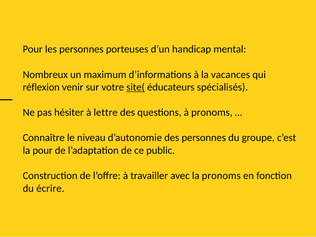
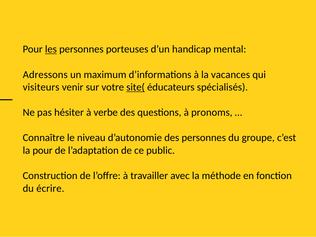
les underline: none -> present (51, 49)
Nombreux: Nombreux -> Adressons (45, 75)
réflexion: réflexion -> visiteurs (41, 87)
lettre: lettre -> verbe (106, 112)
la pronoms: pronoms -> méthode (221, 176)
